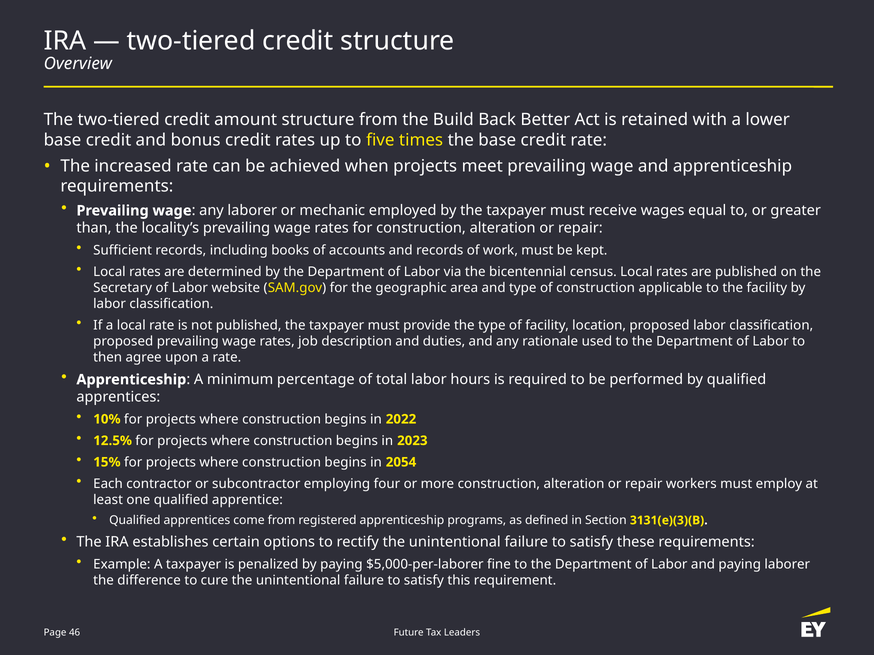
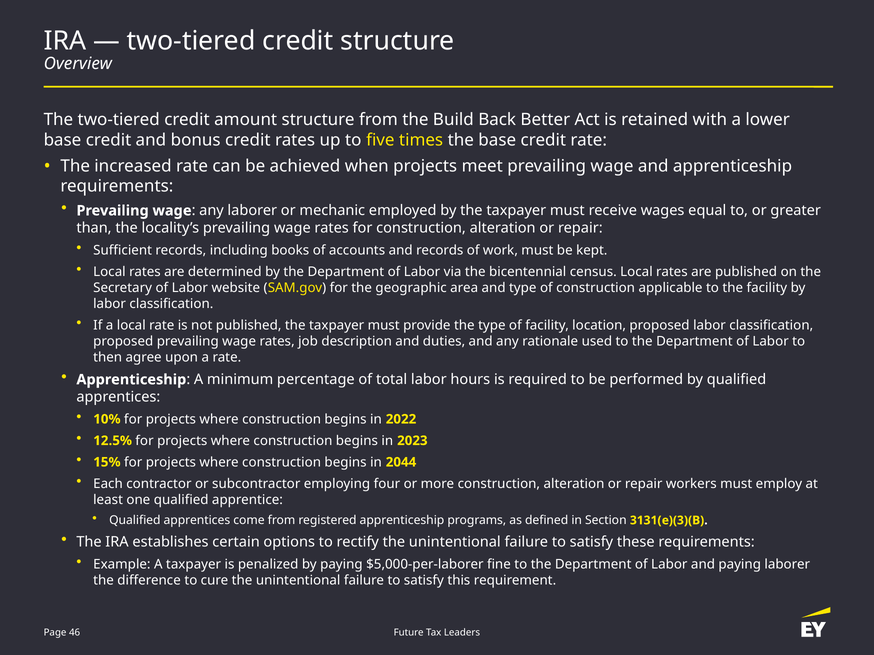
2054: 2054 -> 2044 (401, 462)
